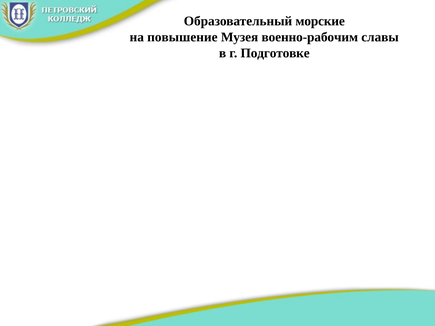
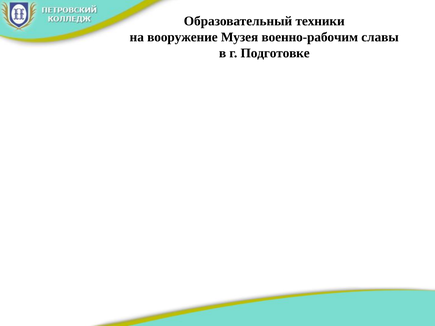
морские: морские -> техники (320, 21)
повышение: повышение -> вооружение (182, 37)
